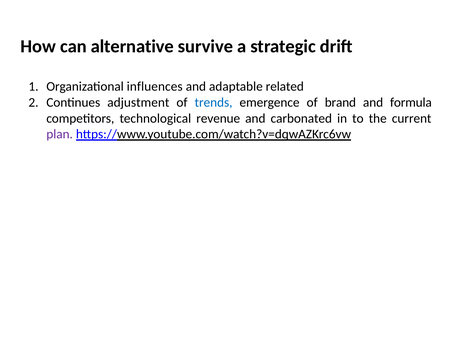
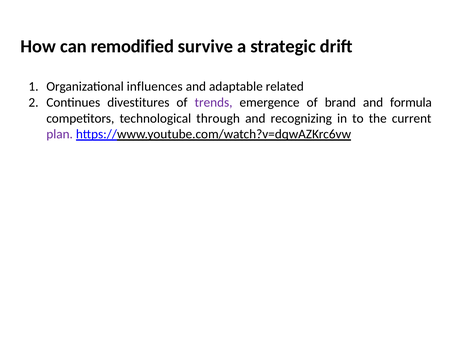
alternative: alternative -> remodified (132, 46)
adjustment: adjustment -> divestitures (138, 102)
trends colour: blue -> purple (214, 102)
revenue: revenue -> through (218, 118)
carbonated: carbonated -> recognizing (301, 118)
